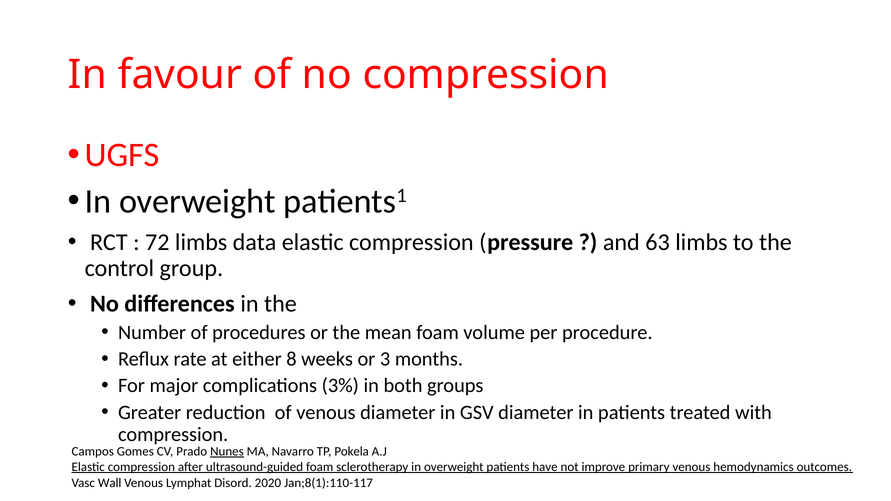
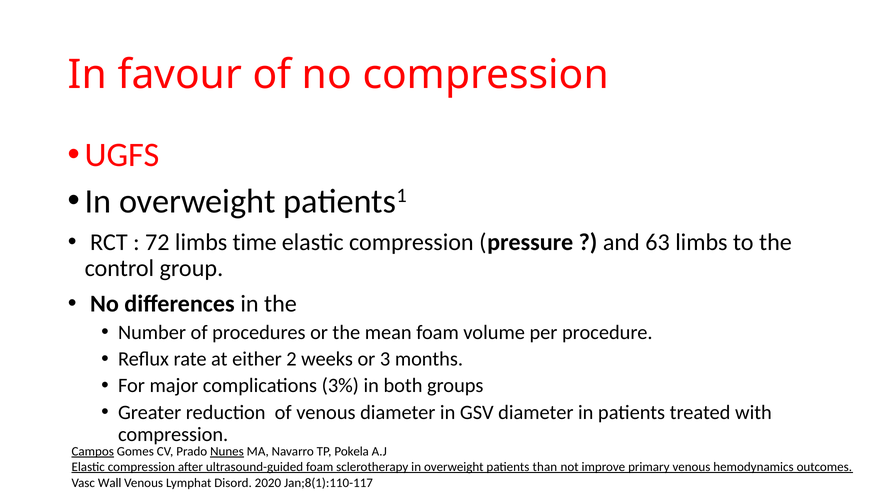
data: data -> time (255, 242)
8: 8 -> 2 (291, 359)
Campos underline: none -> present (93, 451)
have: have -> than (545, 467)
